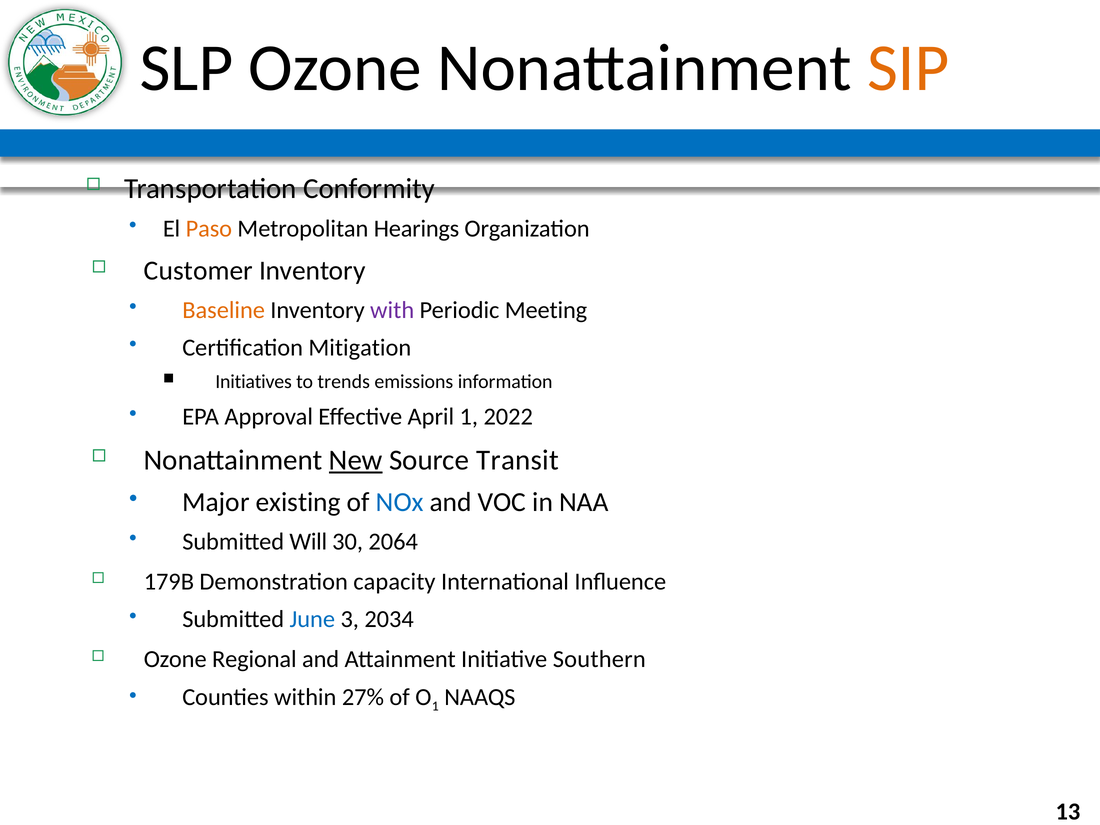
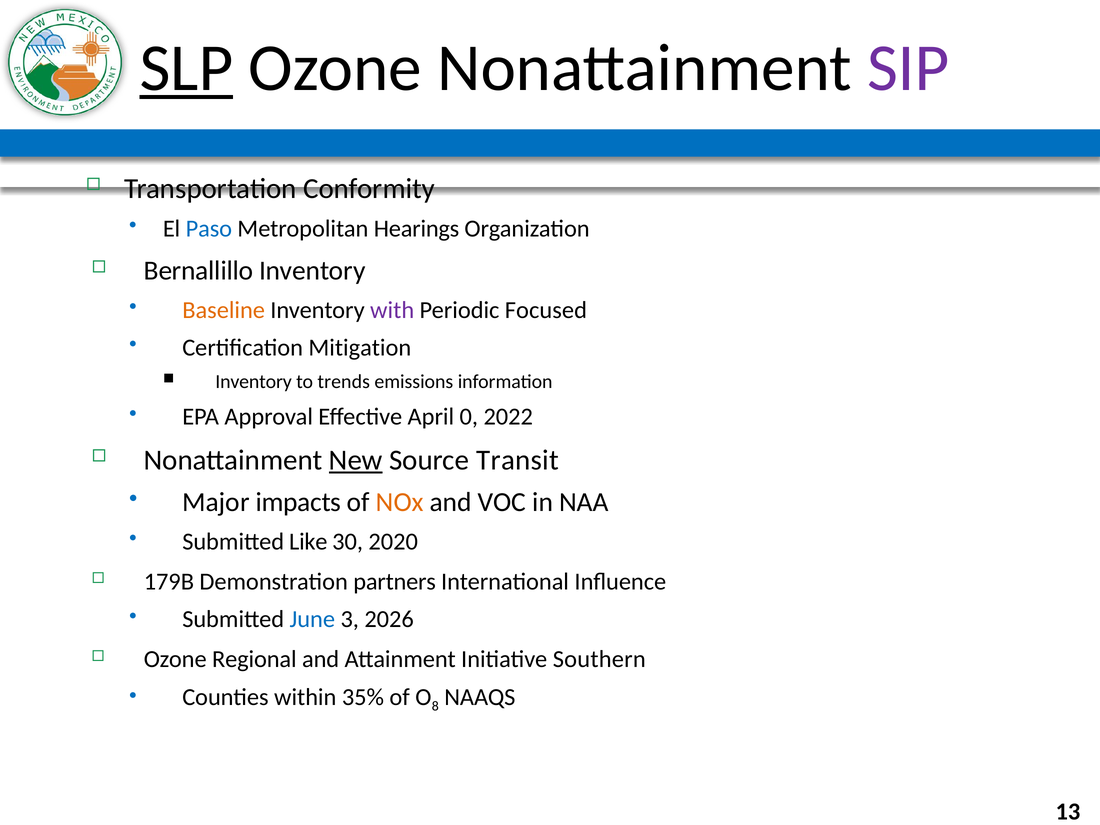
SLP underline: none -> present (186, 68)
SIP colour: orange -> purple (908, 68)
Paso colour: orange -> blue (209, 229)
Customer: Customer -> Bernallillo (198, 271)
Meeting: Meeting -> Focused (546, 310)
Initiatives: Initiatives -> Inventory (254, 382)
April 1: 1 -> 0 (469, 417)
existing: existing -> impacts (298, 502)
NOx colour: blue -> orange (400, 502)
Will: Will -> Like (308, 542)
2064: 2064 -> 2020 (393, 542)
capacity: capacity -> partners (395, 582)
2034: 2034 -> 2026 (389, 619)
27%: 27% -> 35% (363, 697)
1: 1 -> 8 (435, 706)
